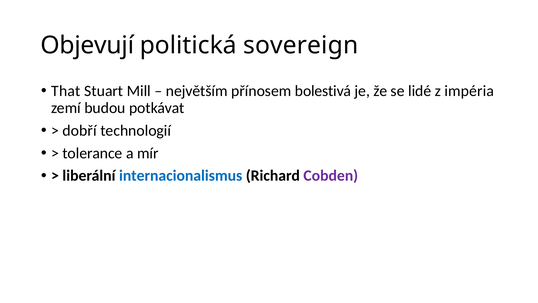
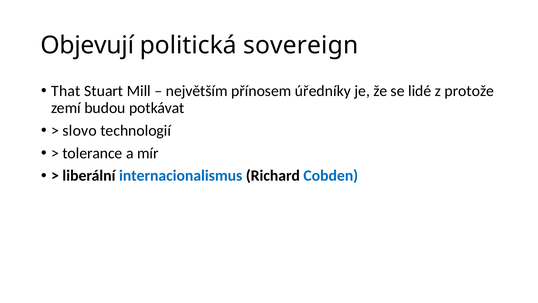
bolestivá: bolestivá -> úředníky (323, 91)
impéria: impéria -> protože (469, 91)
dobří: dobří -> slovo (80, 130)
Cobden colour: purple -> blue (331, 176)
